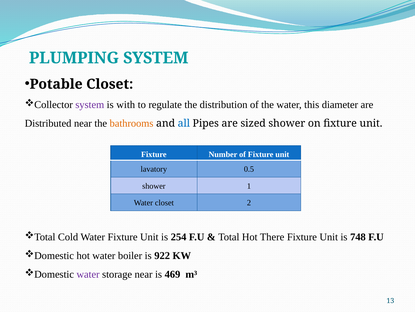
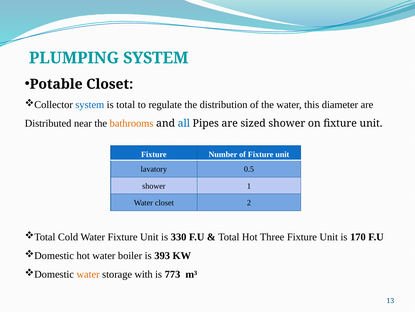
system colour: purple -> blue (90, 104)
is with: with -> total (126, 104)
254: 254 -> 330 (179, 237)
There: There -> Three (272, 237)
748: 748 -> 170 (358, 237)
922: 922 -> 393 (162, 255)
water colour: purple -> orange (88, 274)
storage near: near -> with (144, 274)
469: 469 -> 773 (173, 274)
